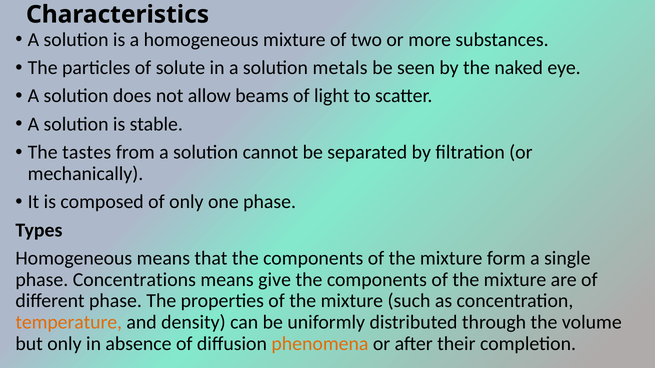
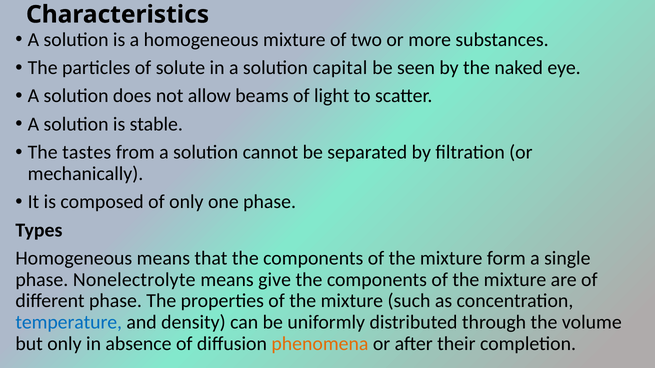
metals: metals -> capital (340, 68)
Concentrations: Concentrations -> Nonelectrolyte (134, 280)
temperature colour: orange -> blue (69, 323)
